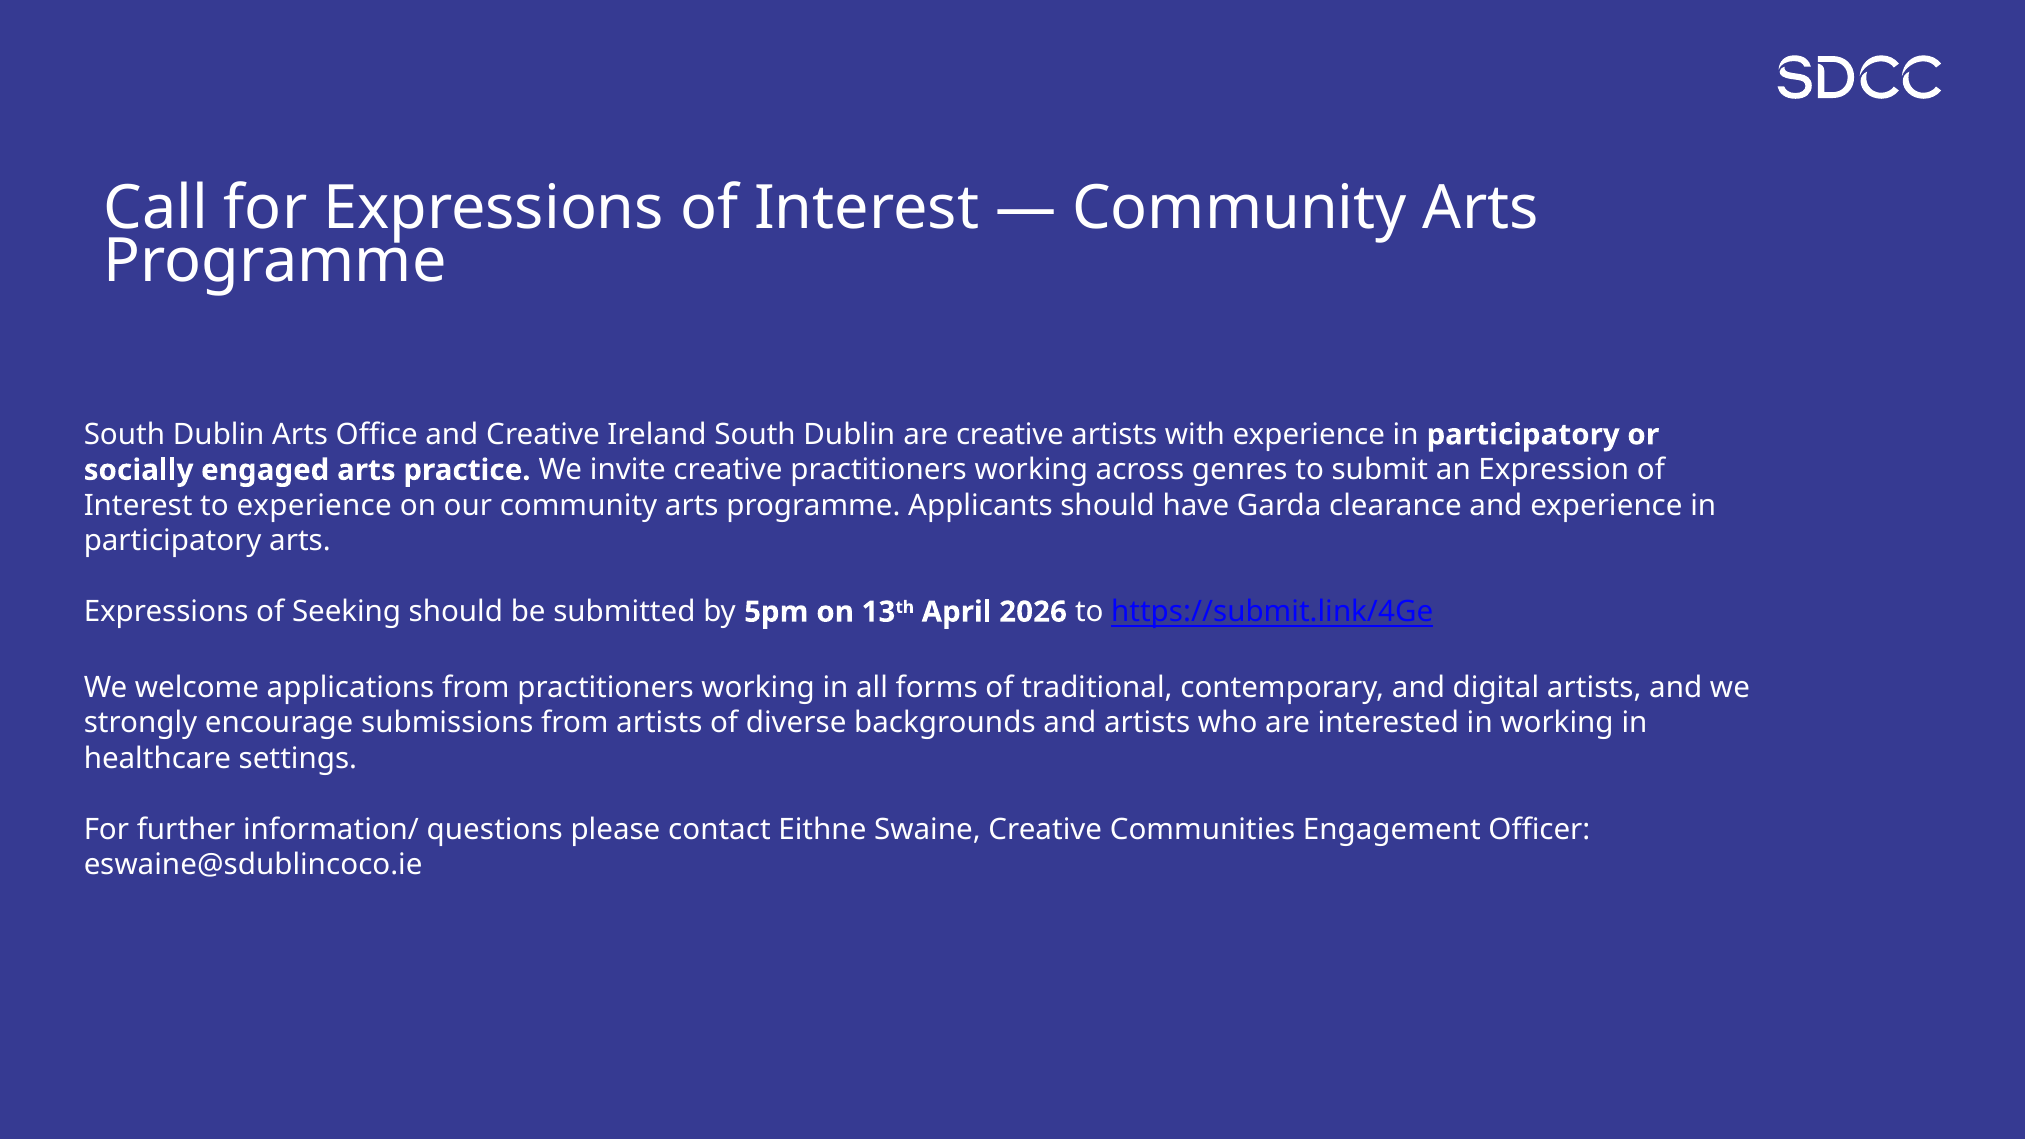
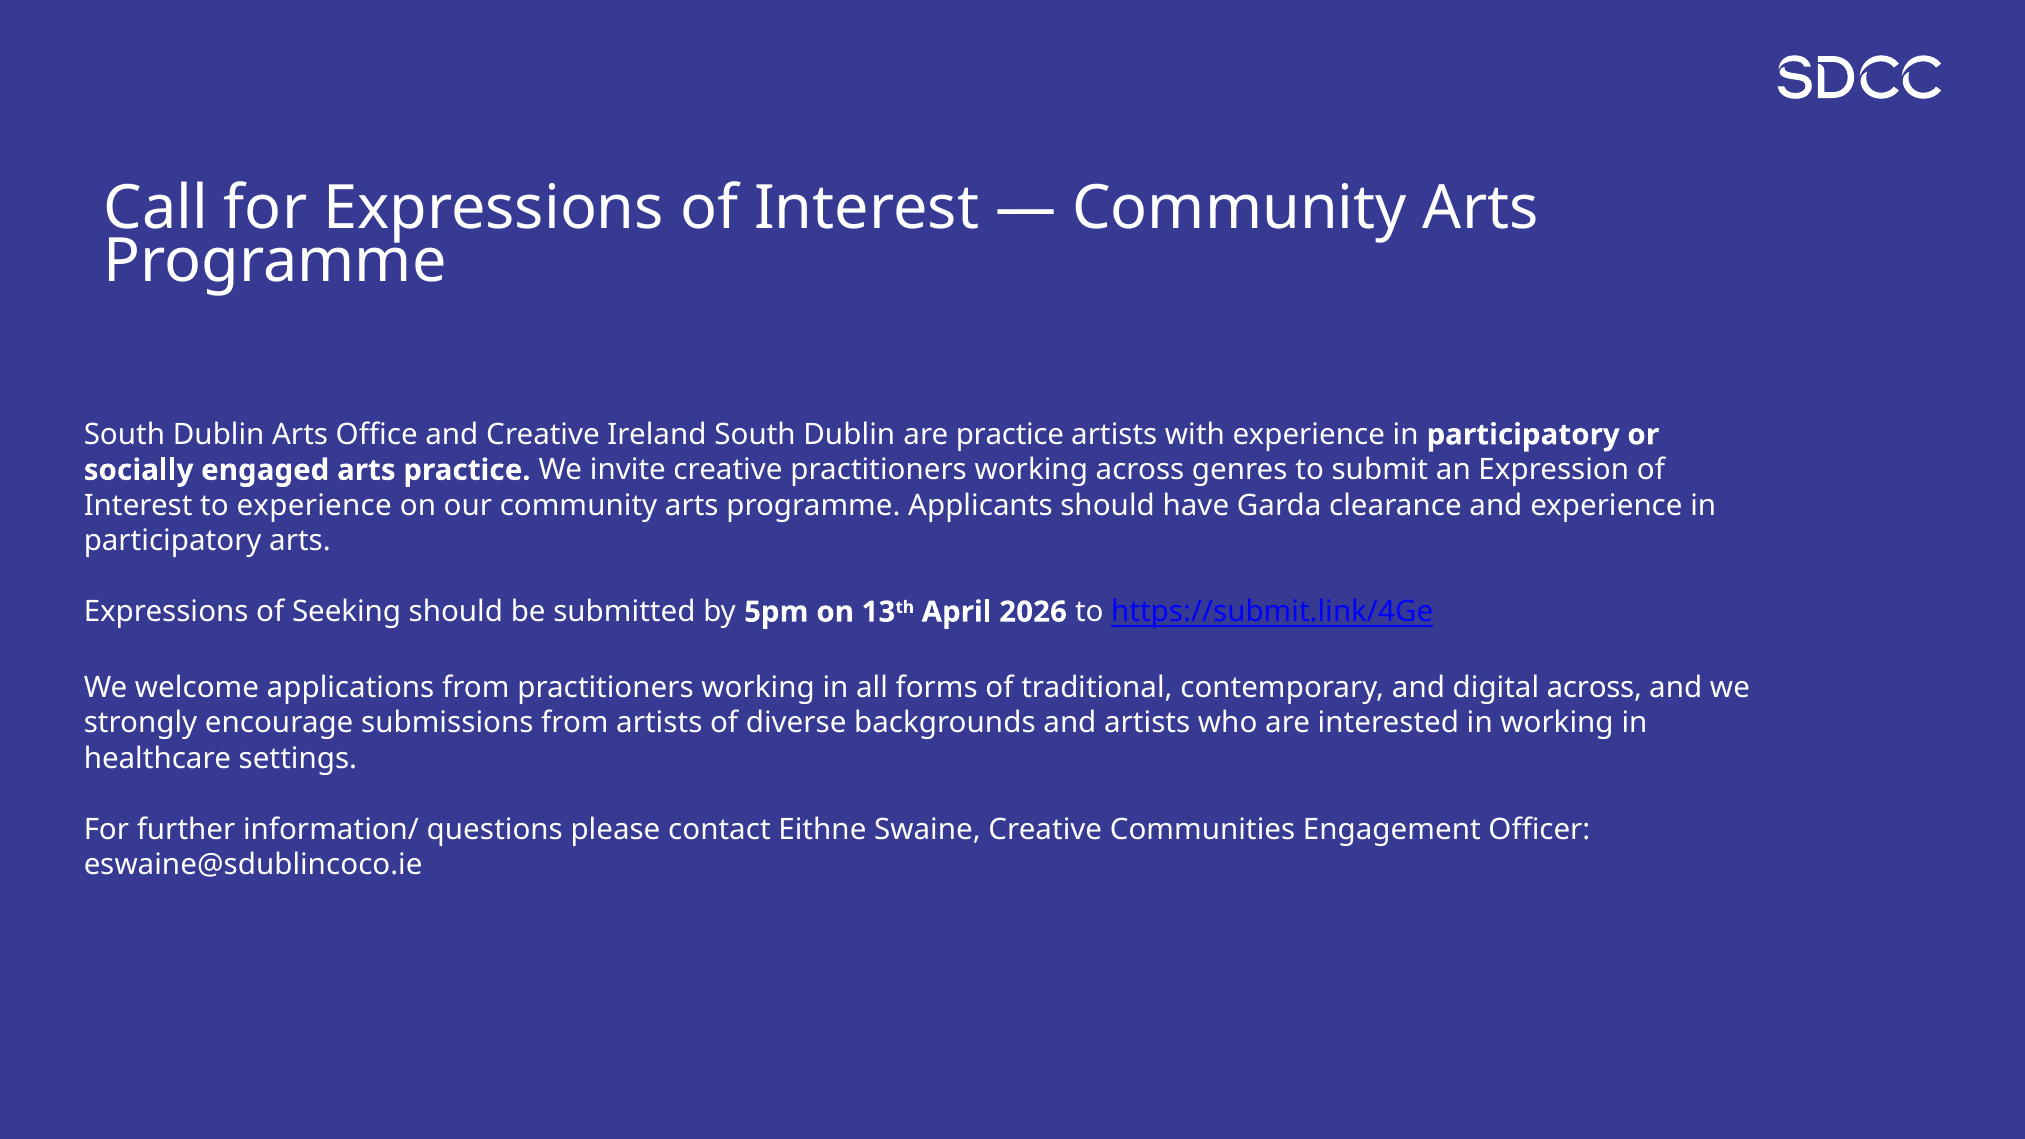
are creative: creative -> practice (1010, 435)
digital artists: artists -> across (1594, 688)
